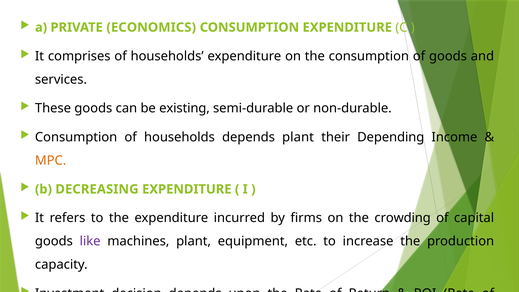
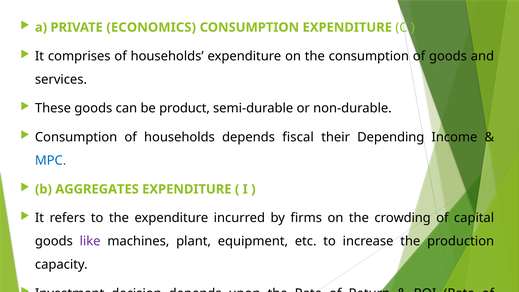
existing: existing -> product (185, 108)
depends plant: plant -> fiscal (298, 137)
MPC colour: orange -> blue (51, 160)
DECREASING: DECREASING -> AGGREGATES (97, 189)
